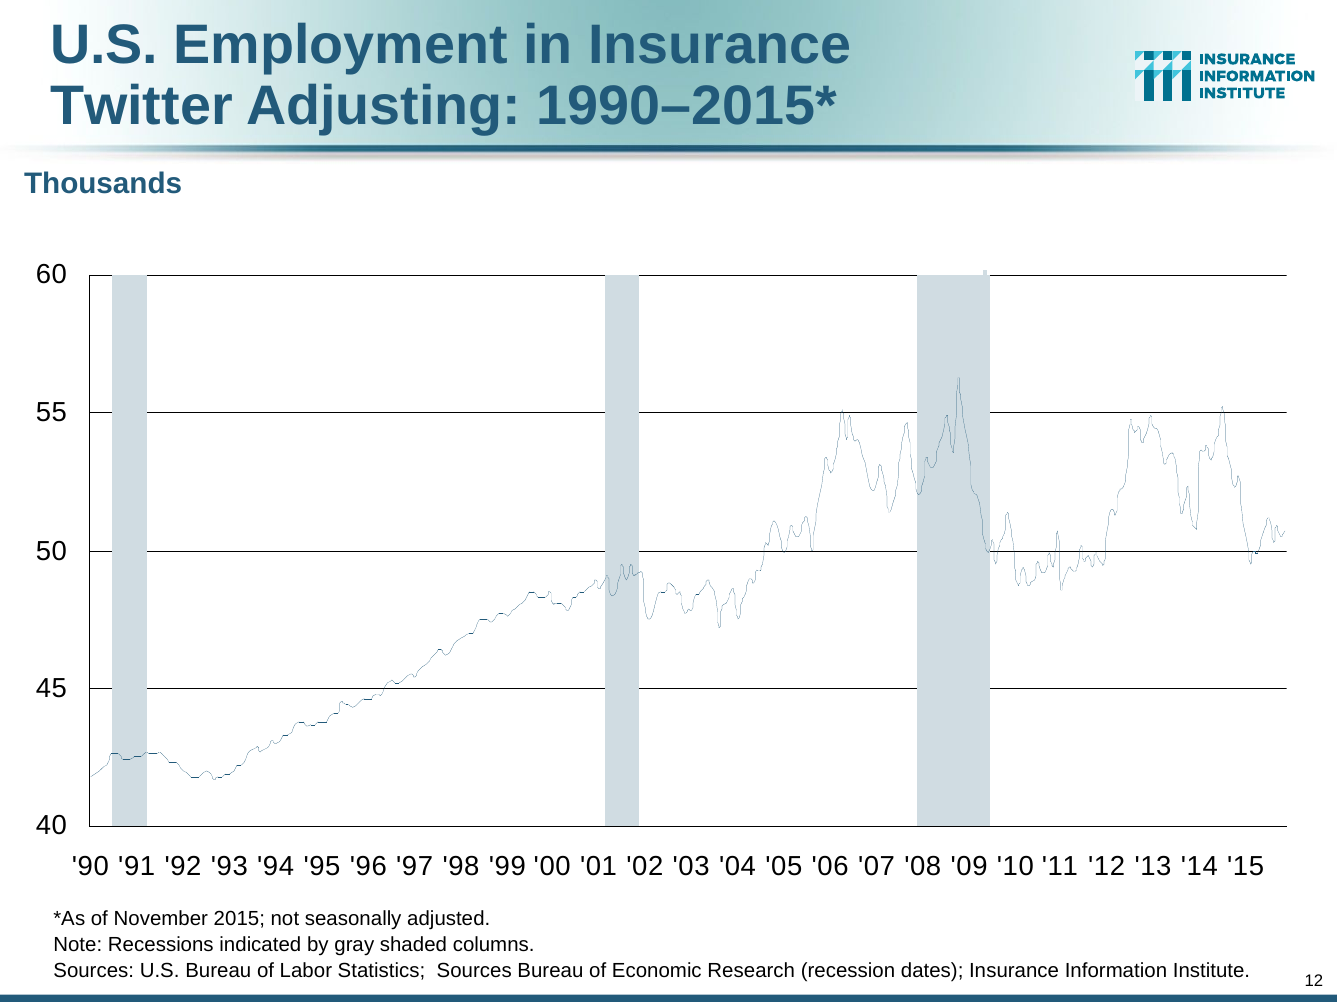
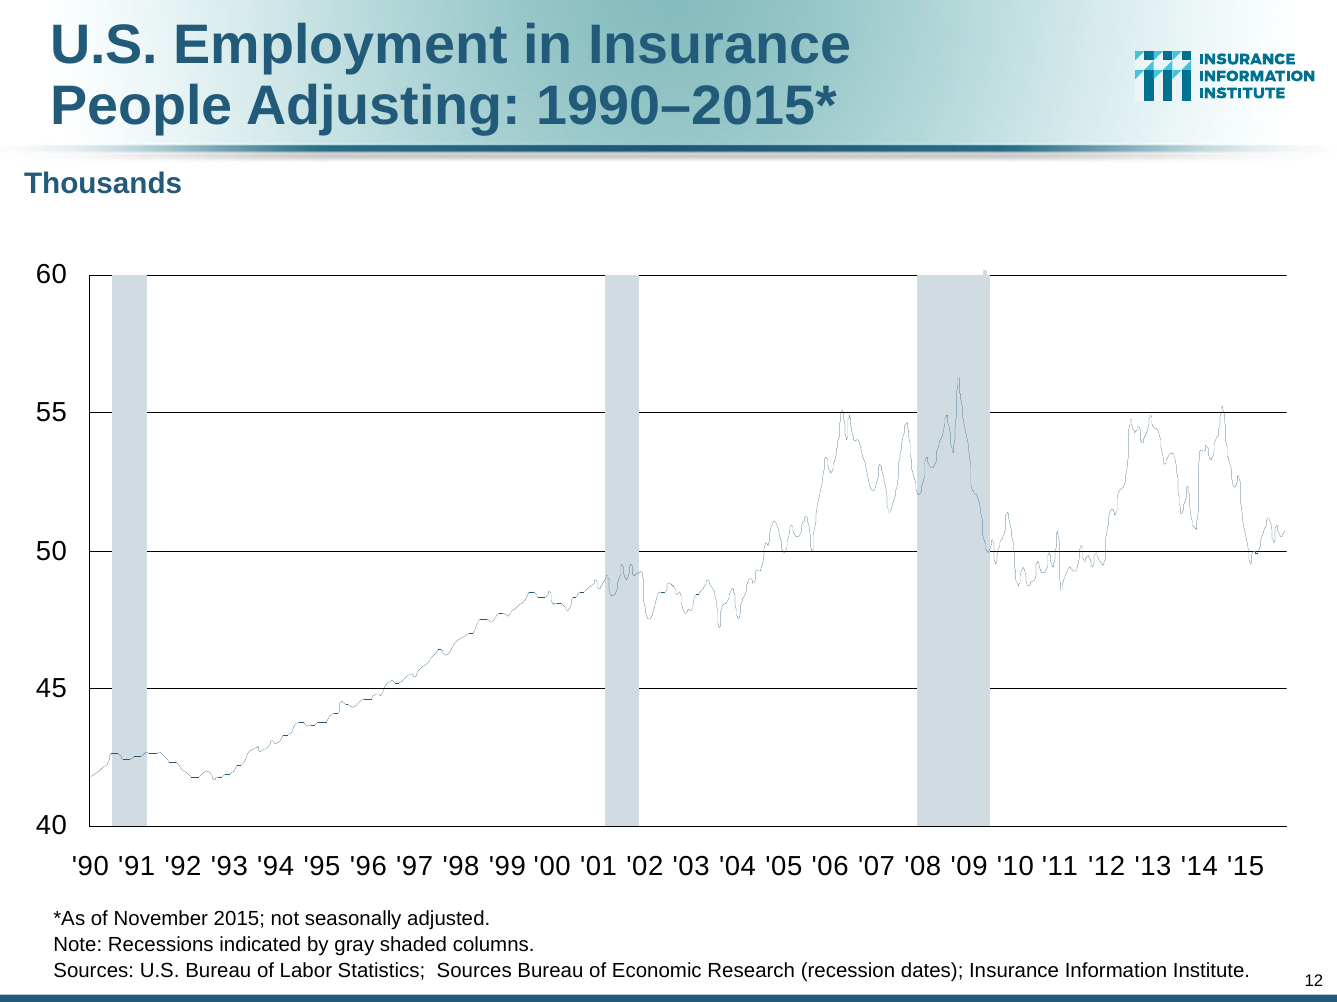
Twitter: Twitter -> People (142, 106)
